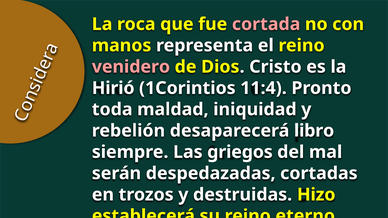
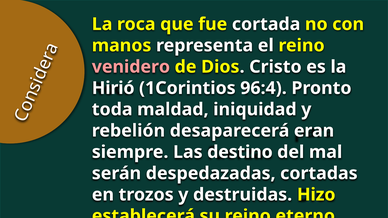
cortada colour: pink -> white (266, 24)
11:4: 11:4 -> 96:4 (263, 88)
libro: libro -> eran (314, 131)
griegos: griegos -> destino (240, 152)
